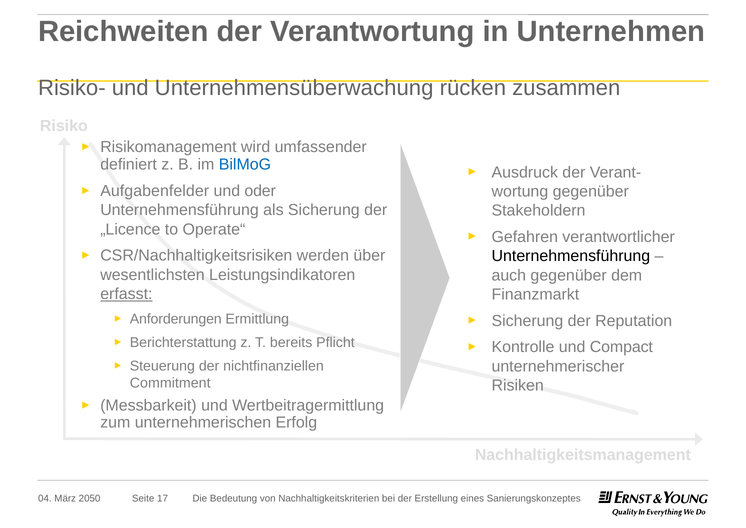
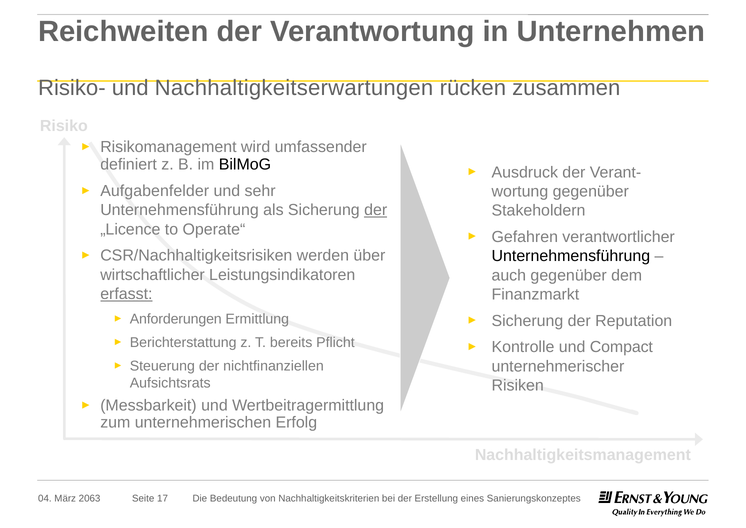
Unternehmensüberwachung: Unternehmensüberwachung -> Nachhaltigkeitserwartungen (294, 88)
BilMoG colour: blue -> black (245, 164)
oder: oder -> sehr (260, 191)
der underline: none -> present (376, 210)
wesentlichsten: wesentlichsten -> wirtschaftlicher (153, 275)
Commitment: Commitment -> Aufsichtsrats (170, 383)
2050: 2050 -> 2063 (90, 498)
